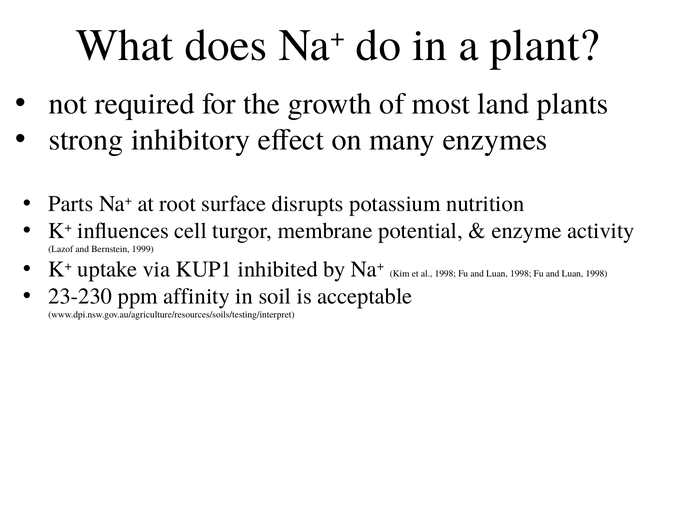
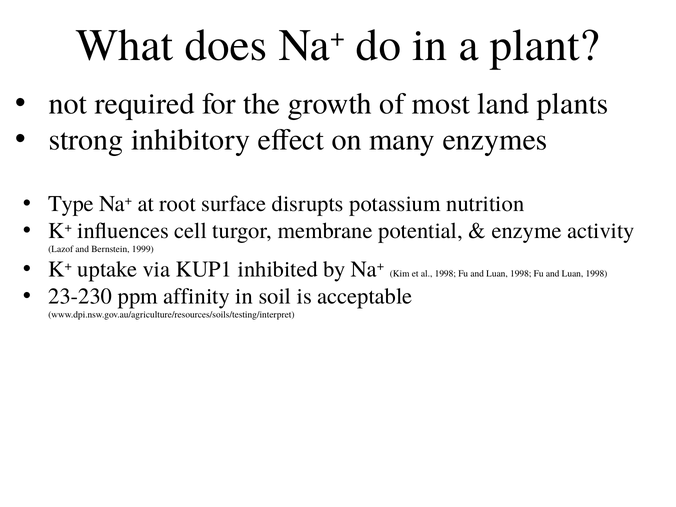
Parts: Parts -> Type (71, 204)
